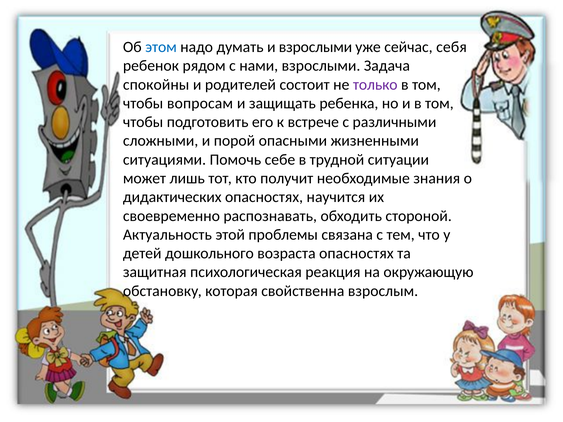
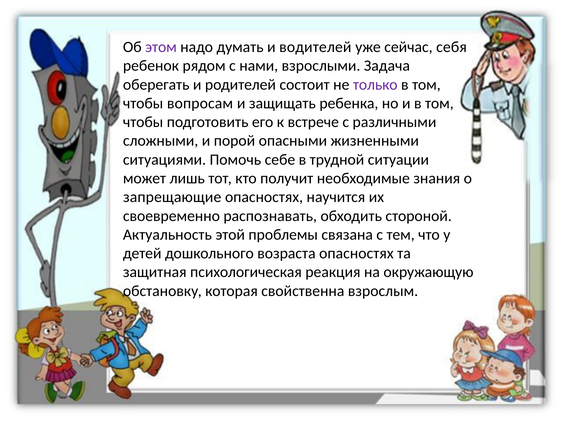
этом colour: blue -> purple (161, 47)
и взрослыми: взрослыми -> водителей (315, 47)
спокойны: спокойны -> оберегать (156, 85)
дидактических: дидактических -> запрещающие (172, 197)
